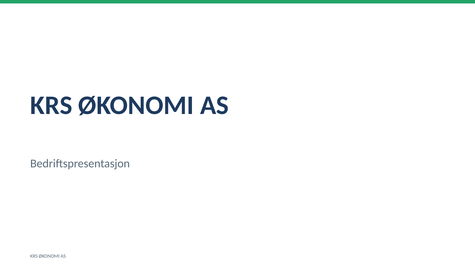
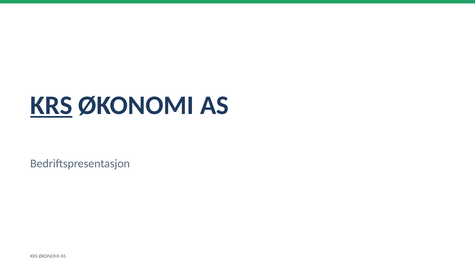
KRS underline: none -> present (51, 105)
